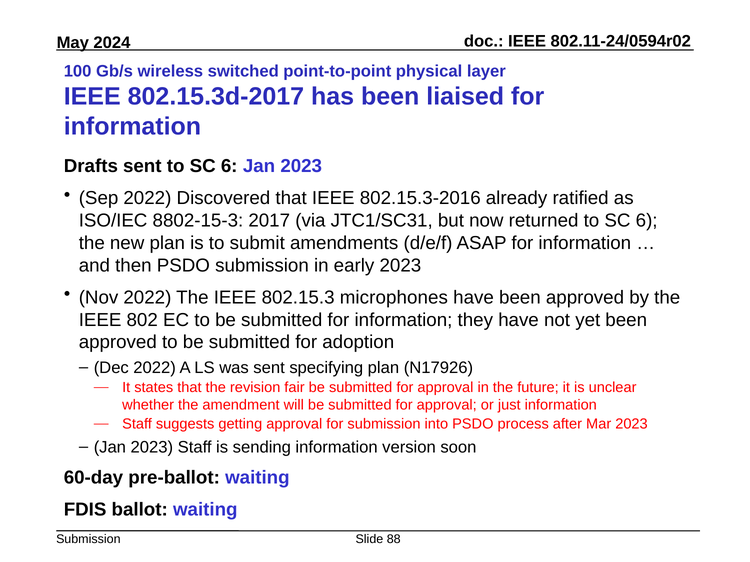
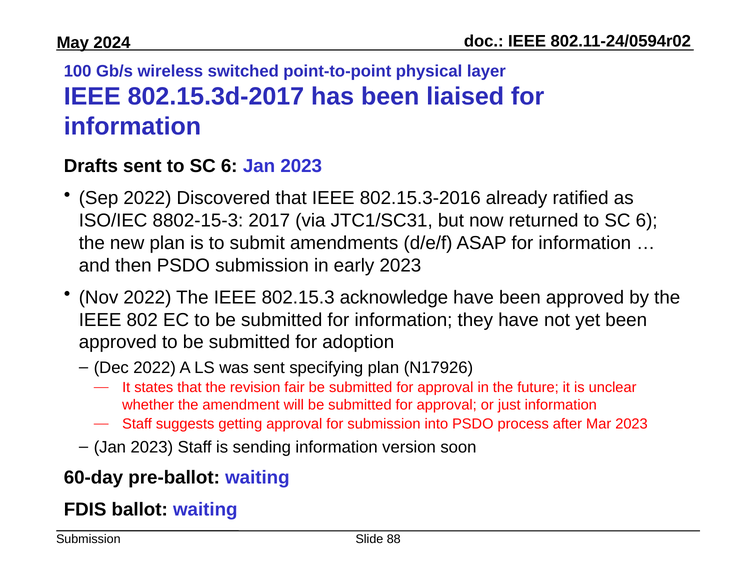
microphones: microphones -> acknowledge (394, 298)
